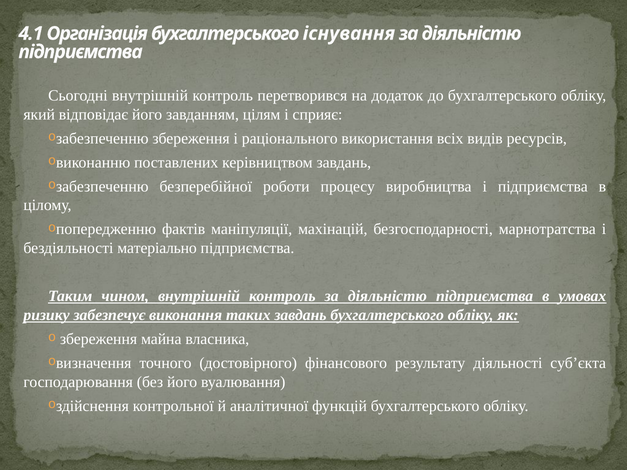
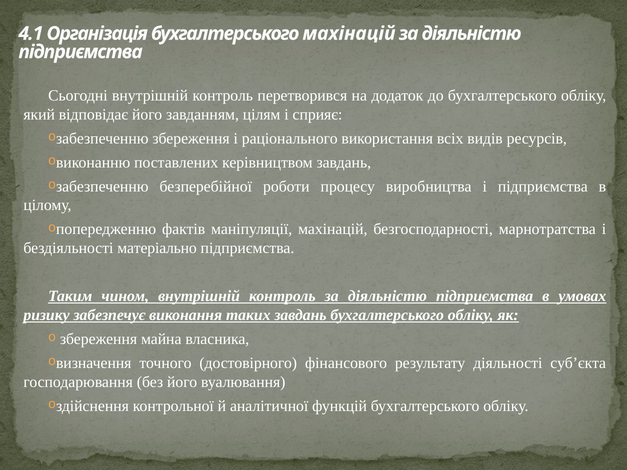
бухгалтерського існування: існування -> махінацій (349, 34)
